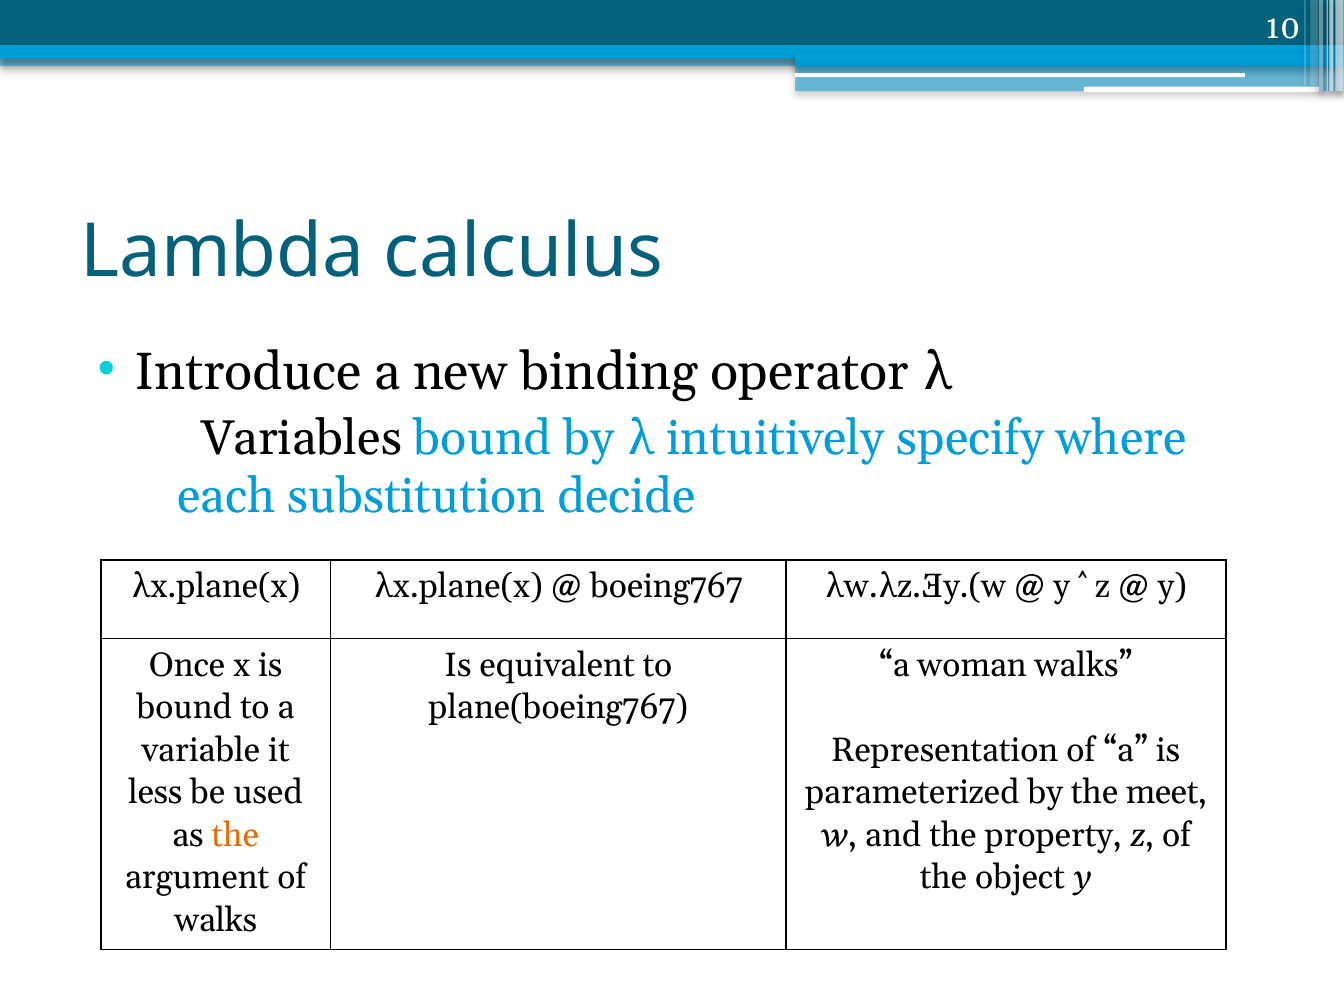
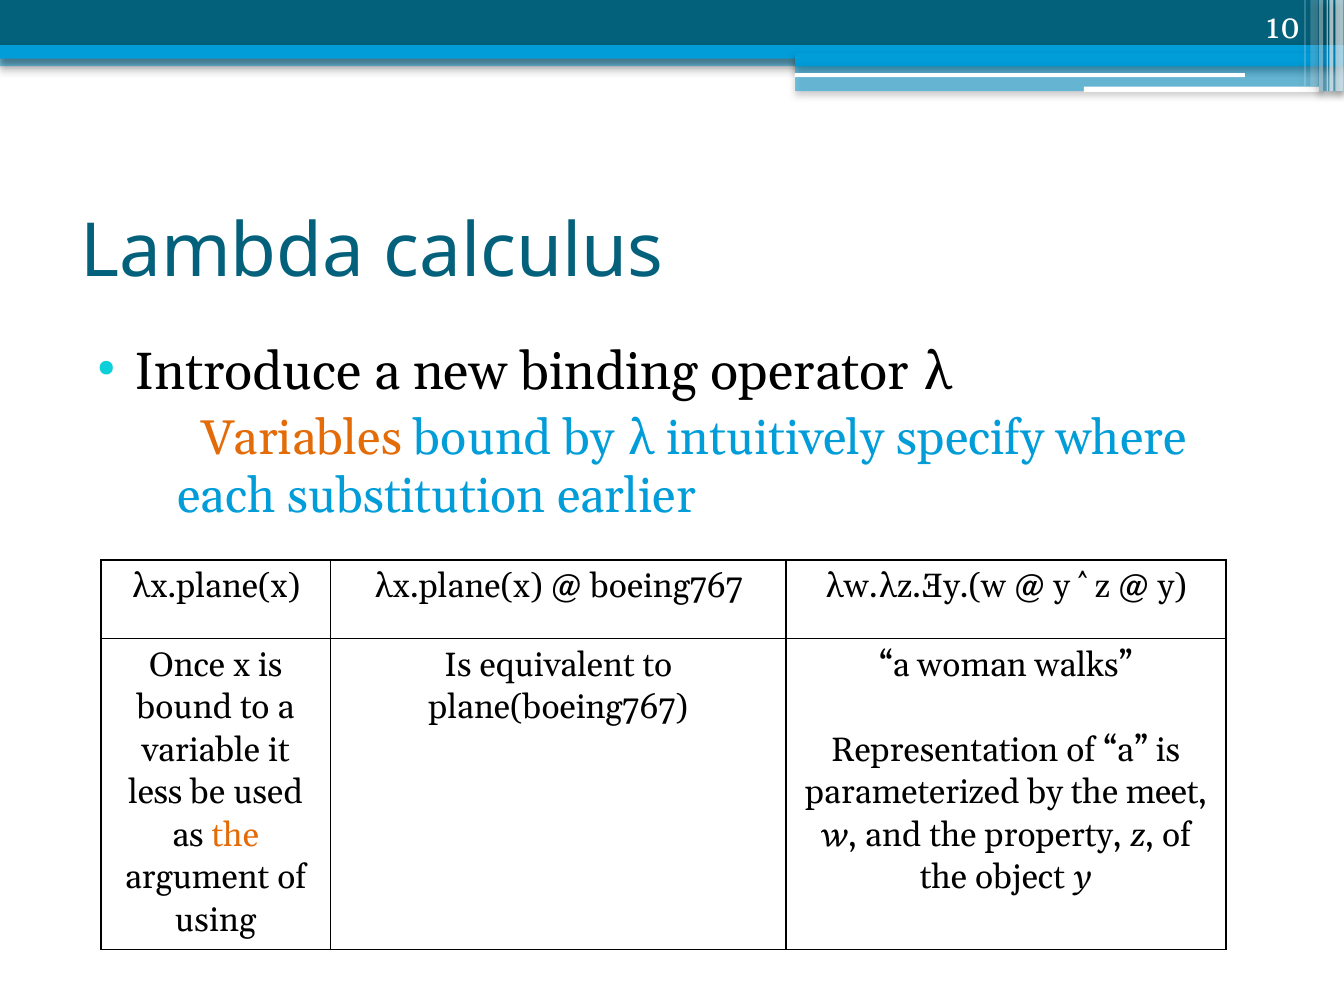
Variables colour: black -> orange (302, 438)
decide: decide -> earlier (627, 496)
walks: walks -> using (216, 920)
